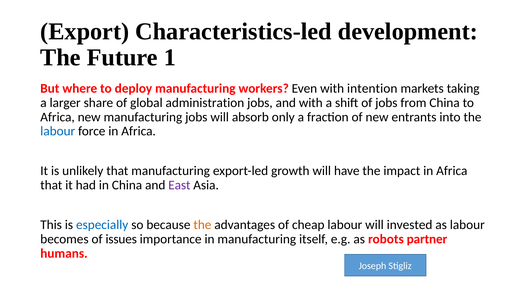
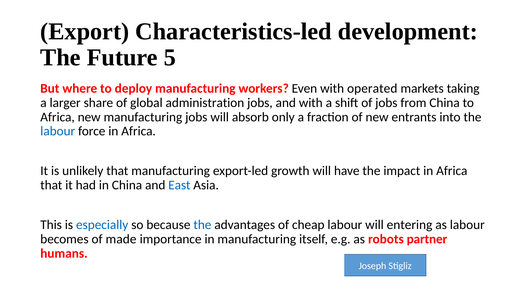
1: 1 -> 5 (170, 58)
intention: intention -> operated (372, 88)
East colour: purple -> blue (179, 185)
the colour: orange -> blue (202, 225)
invested: invested -> entering (410, 225)
issues: issues -> made (121, 239)
